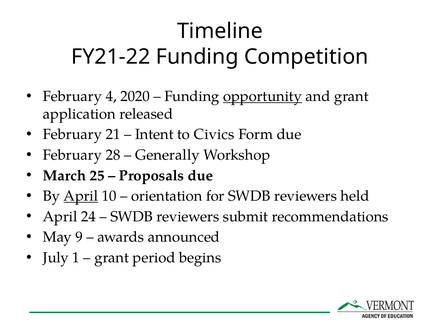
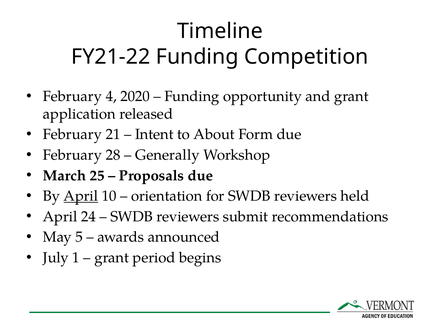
opportunity underline: present -> none (263, 96)
Civics: Civics -> About (214, 134)
9: 9 -> 5 (79, 237)
